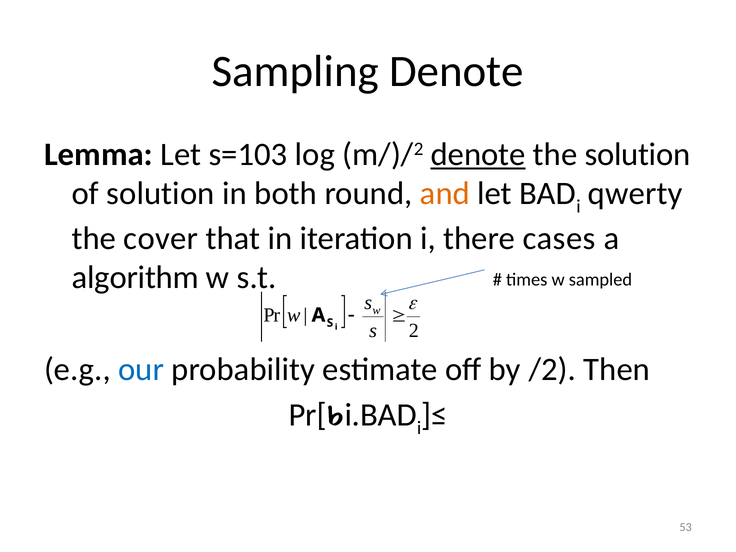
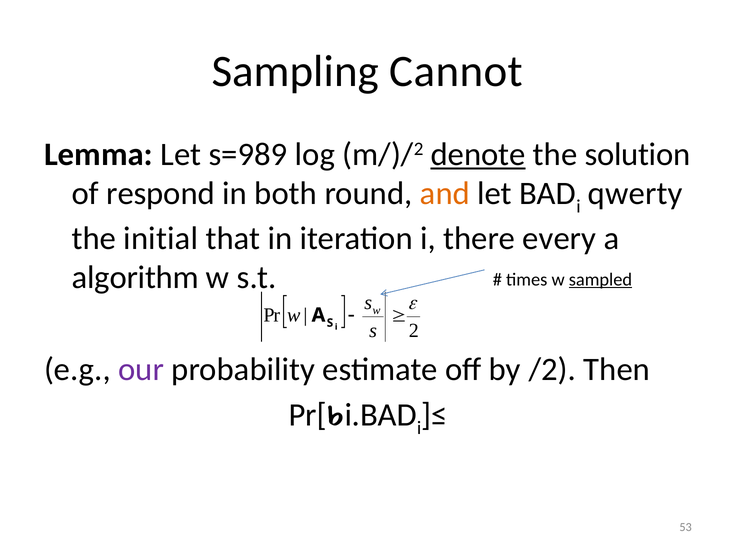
Sampling Denote: Denote -> Cannot (456, 71)
s=103: s=103 -> s=989 (248, 154)
of solution: solution -> respond (161, 194)
cover: cover -> initial (161, 238)
cases: cases -> every (559, 238)
sampled underline: none -> present (600, 280)
our colour: blue -> purple (141, 369)
